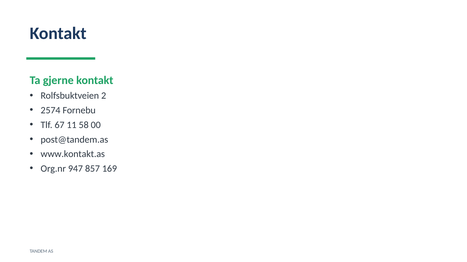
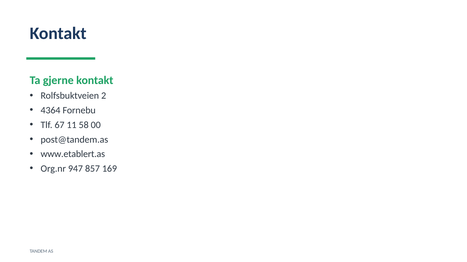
2574: 2574 -> 4364 (51, 111)
www.kontakt.as: www.kontakt.as -> www.etablert.as (73, 154)
